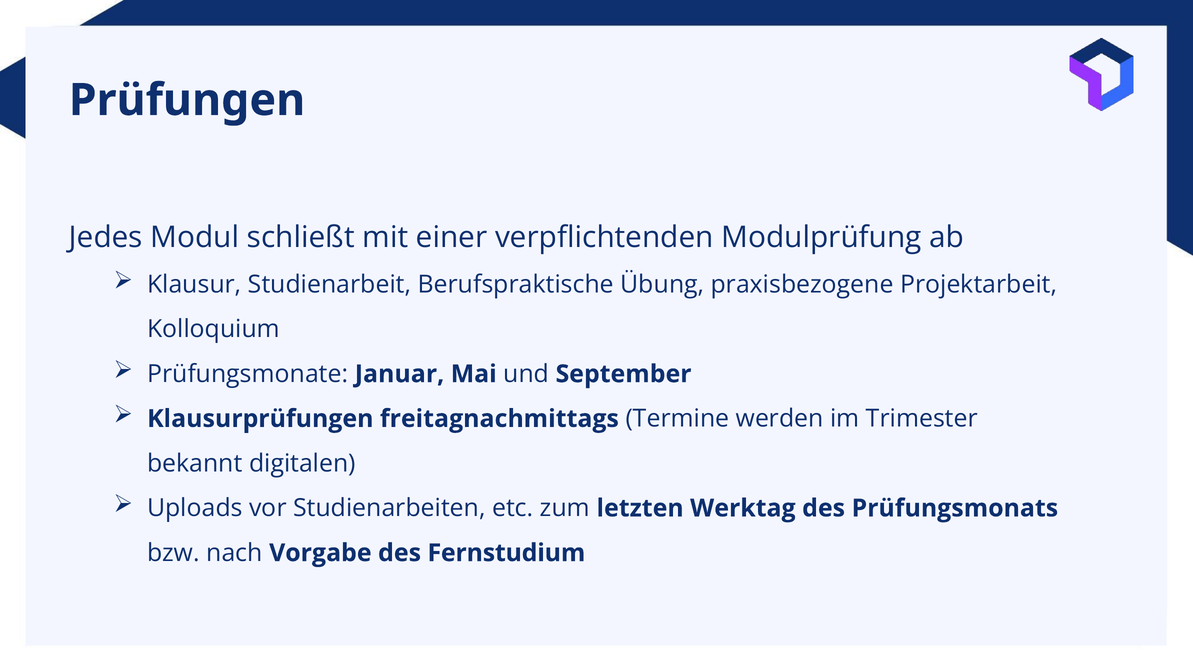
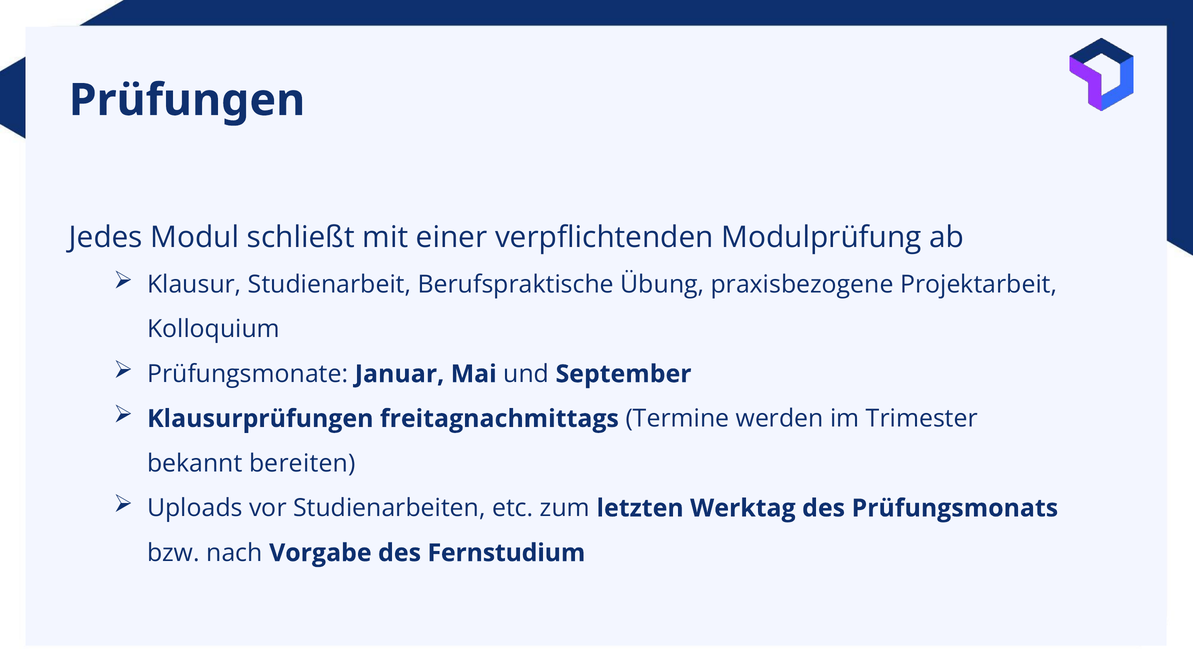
digitalen: digitalen -> bereiten (302, 464)
